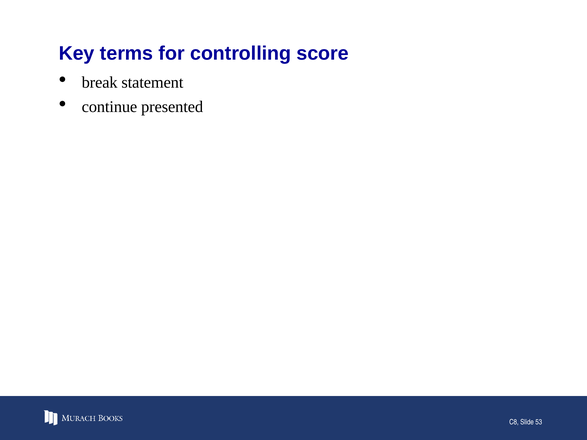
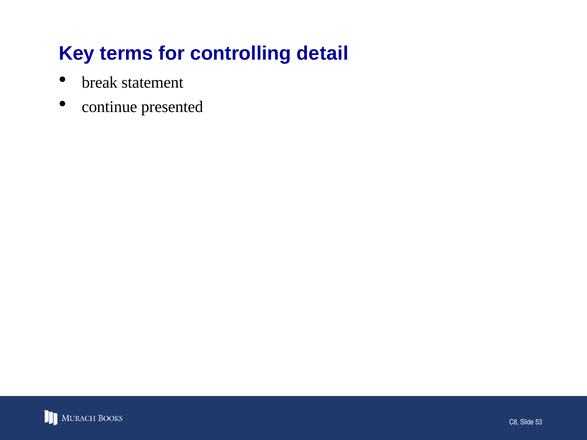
score: score -> detail (322, 53)
